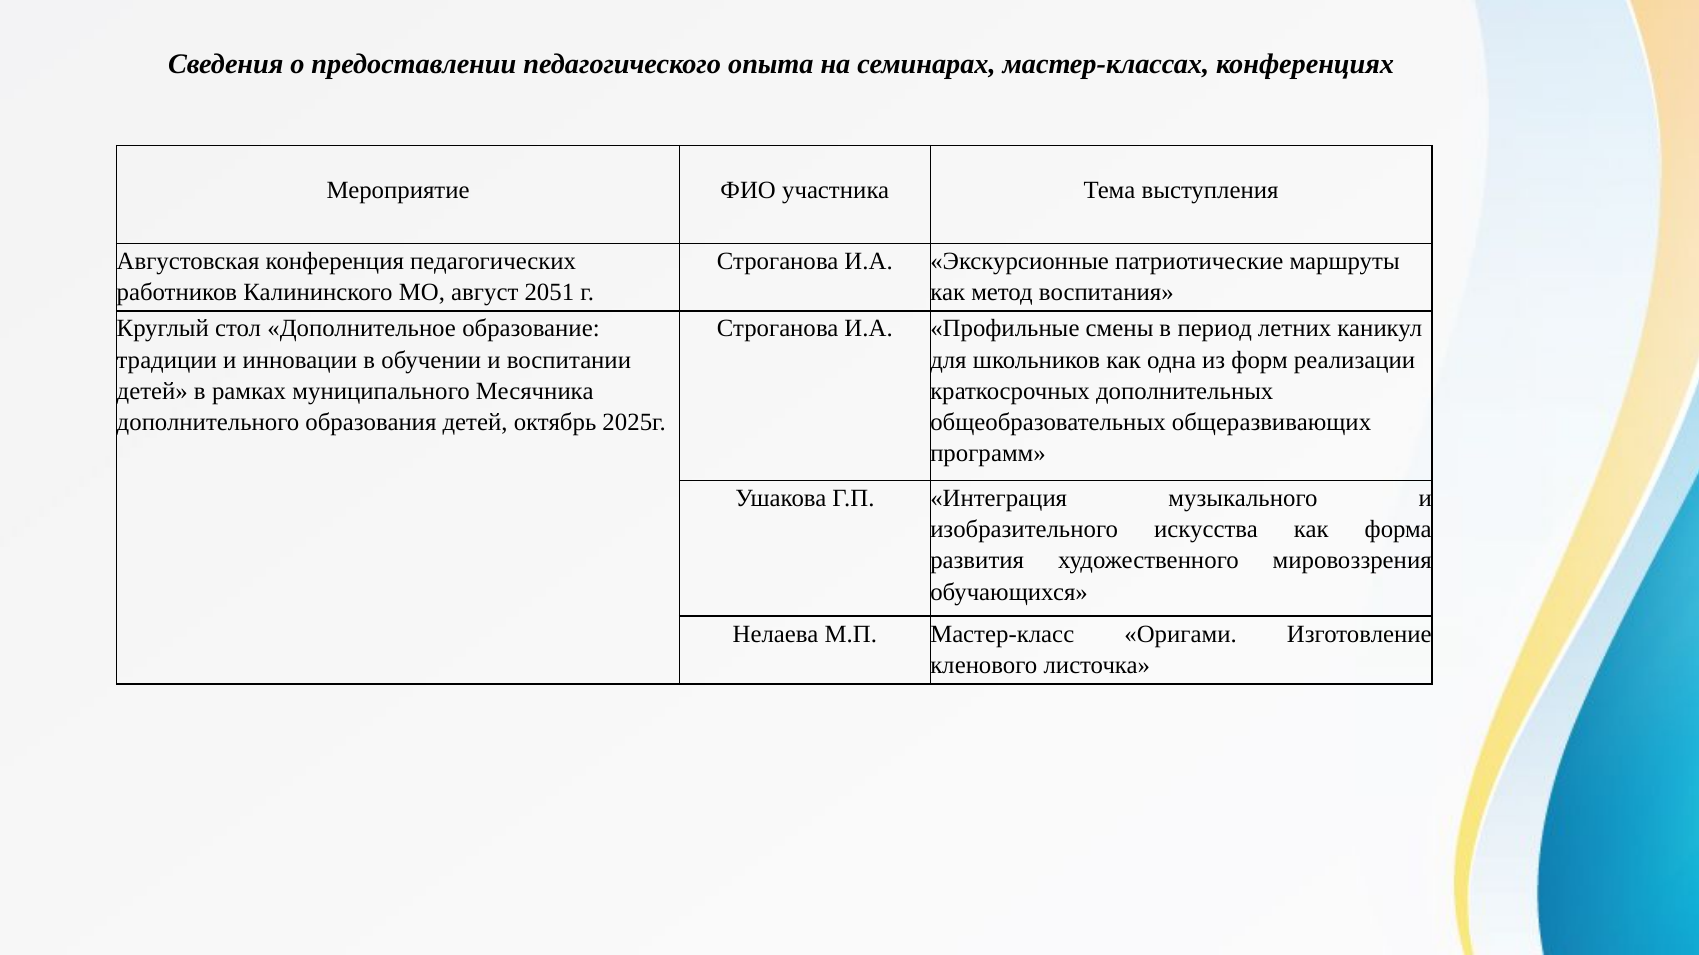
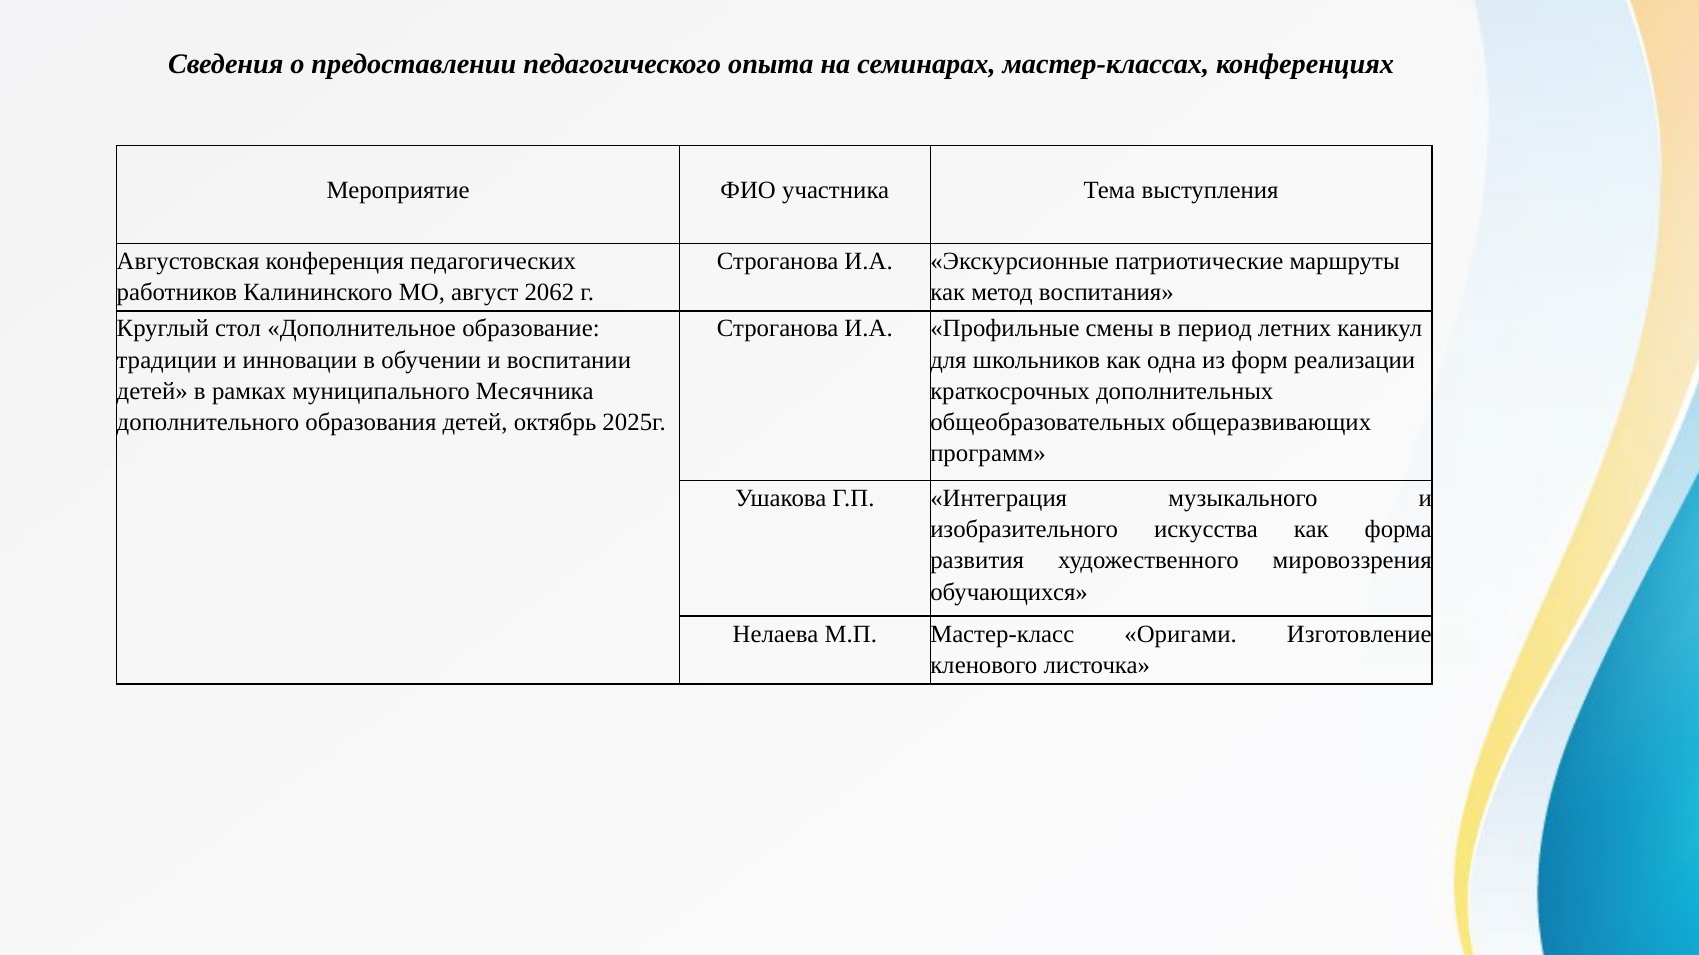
2051: 2051 -> 2062 (549, 292)
